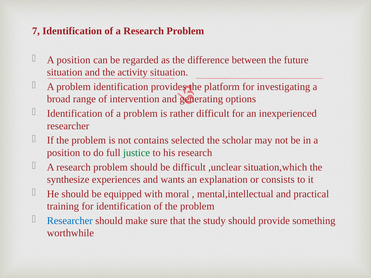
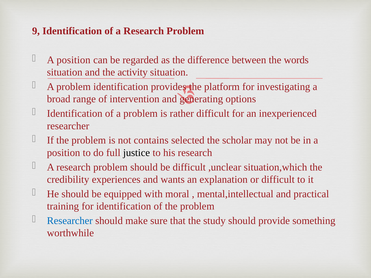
7: 7 -> 9 (36, 31)
future: future -> words (296, 60)
justice colour: green -> black (137, 153)
synthesize: synthesize -> credibility (68, 180)
or consists: consists -> difficult (278, 180)
